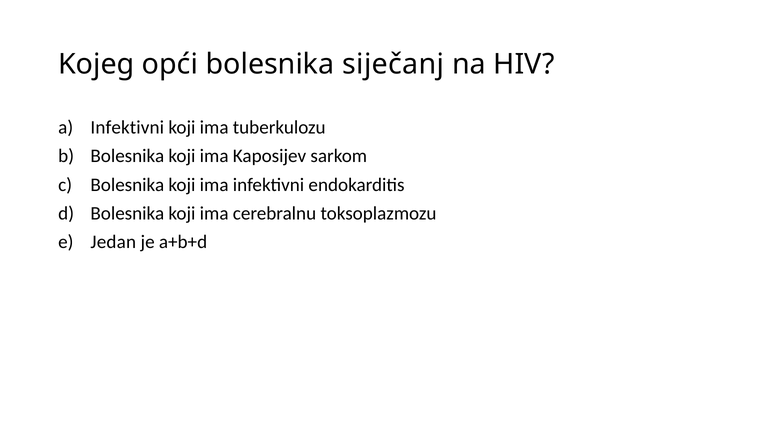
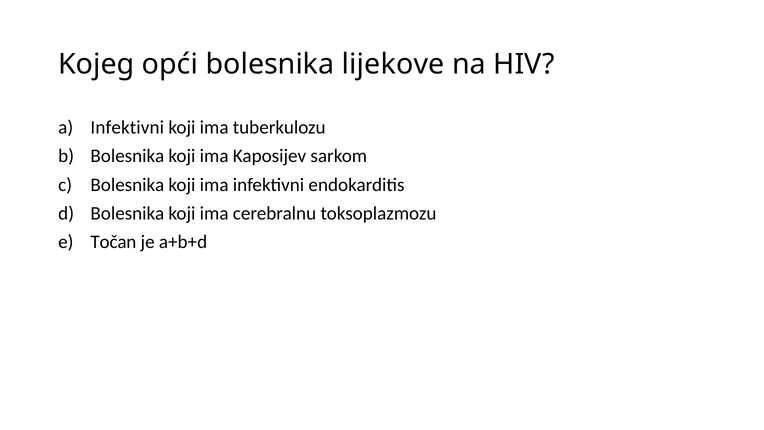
siječanj: siječanj -> lijekove (393, 64)
Jedan: Jedan -> Točan (113, 242)
